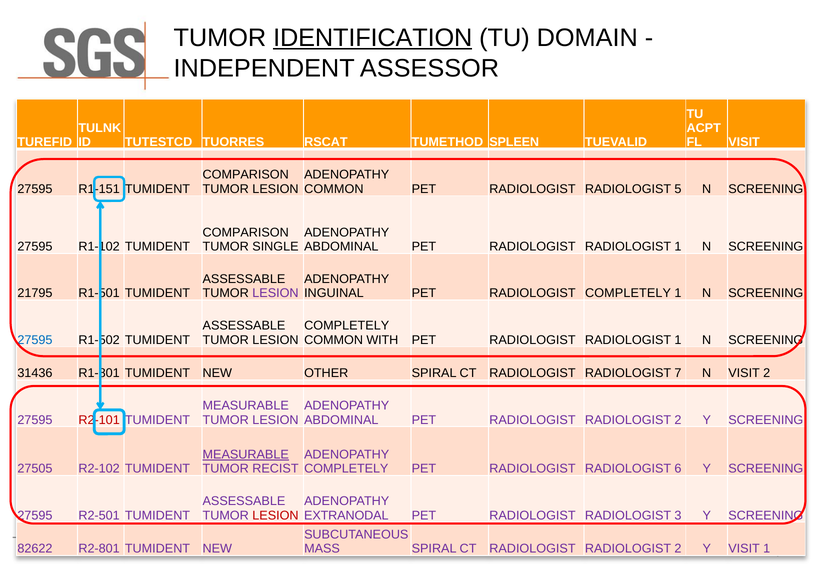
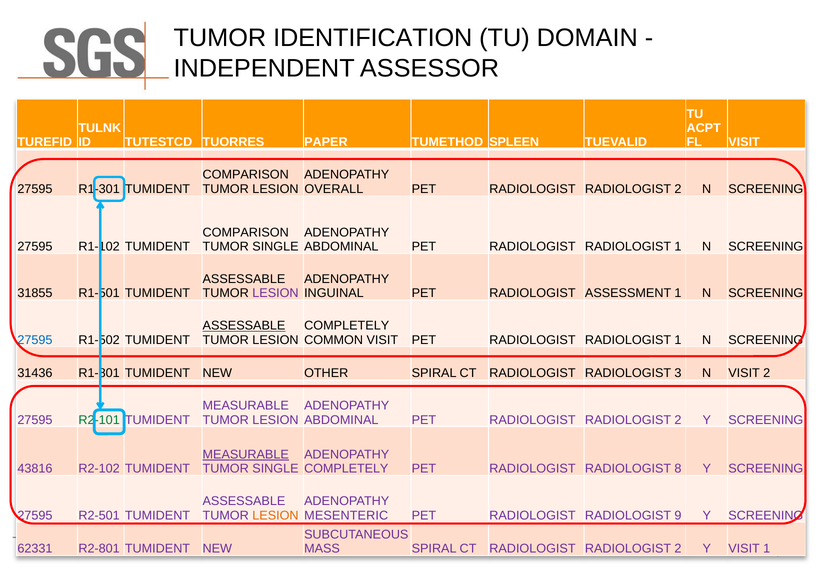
IDENTIFICATION underline: present -> none (373, 38)
RSCAT: RSCAT -> PAPER (326, 142)
R1-151: R1-151 -> R1-301 (99, 189)
COMMON: COMMON -> OVERALL (334, 189)
5: 5 -> 2 (678, 189)
21795: 21795 -> 31855 (35, 293)
RADIOLOGIST COMPLETELY: COMPLETELY -> ASSESSMENT (628, 293)
ASSESSABLE underline: none -> present (244, 326)
COMMON WITH: WITH -> VISIT (382, 340)
7: 7 -> 3 (678, 373)
R2-101 colour: red -> green (99, 420)
27505: 27505 -> 43816 (35, 469)
RECIST: RECIST -> SINGLE (275, 469)
6: 6 -> 8 (678, 469)
LESION colour: red -> orange (275, 515)
EXTRANODAL: EXTRANODAL -> MESENTERIC (346, 515)
3: 3 -> 9 (678, 515)
82622: 82622 -> 62331 (35, 549)
